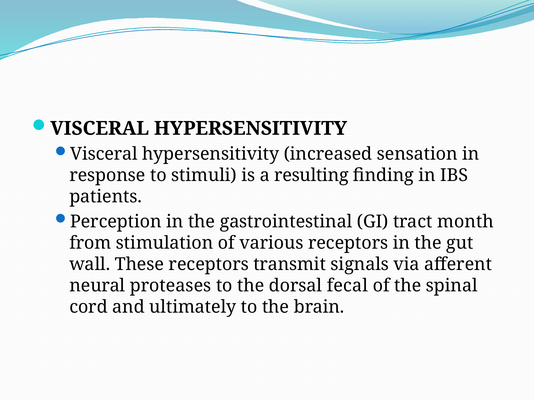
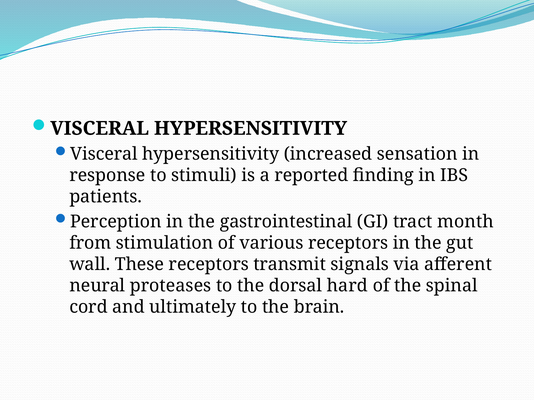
resulting: resulting -> reported (311, 176)
fecal: fecal -> hard (347, 286)
